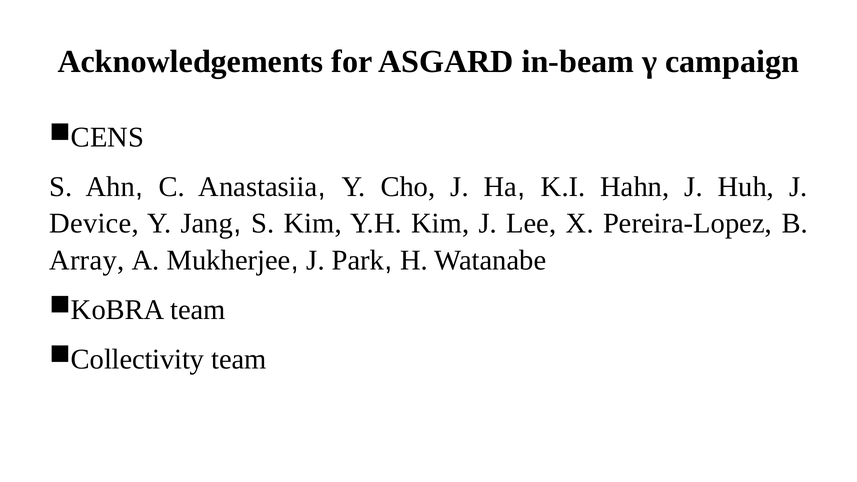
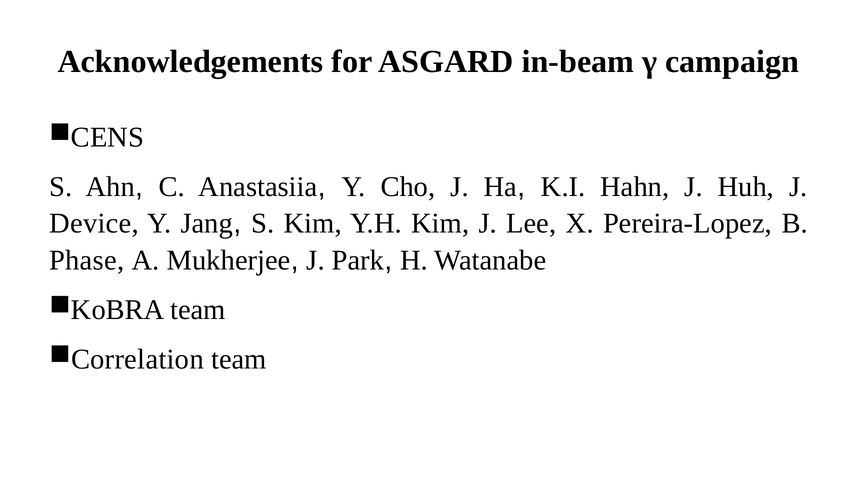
Array: Array -> Phase (87, 260)
Collectivity: Collectivity -> Correlation (137, 359)
